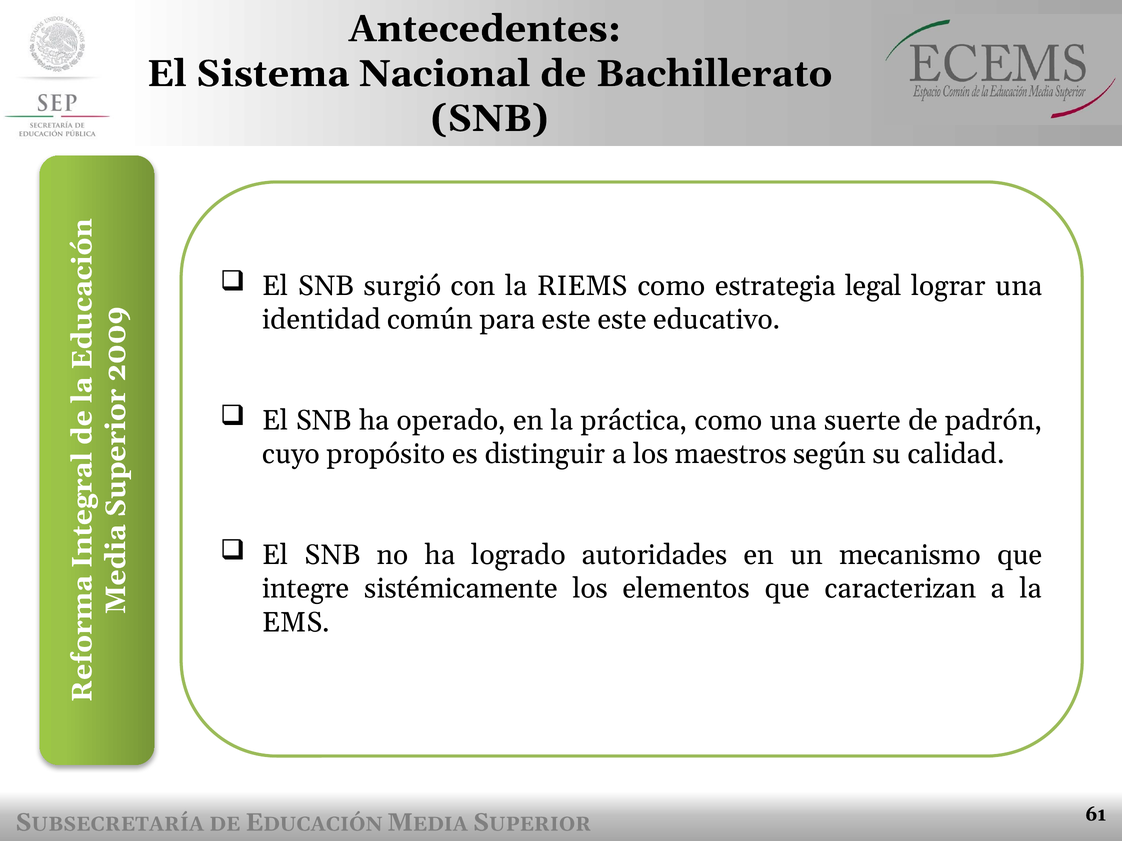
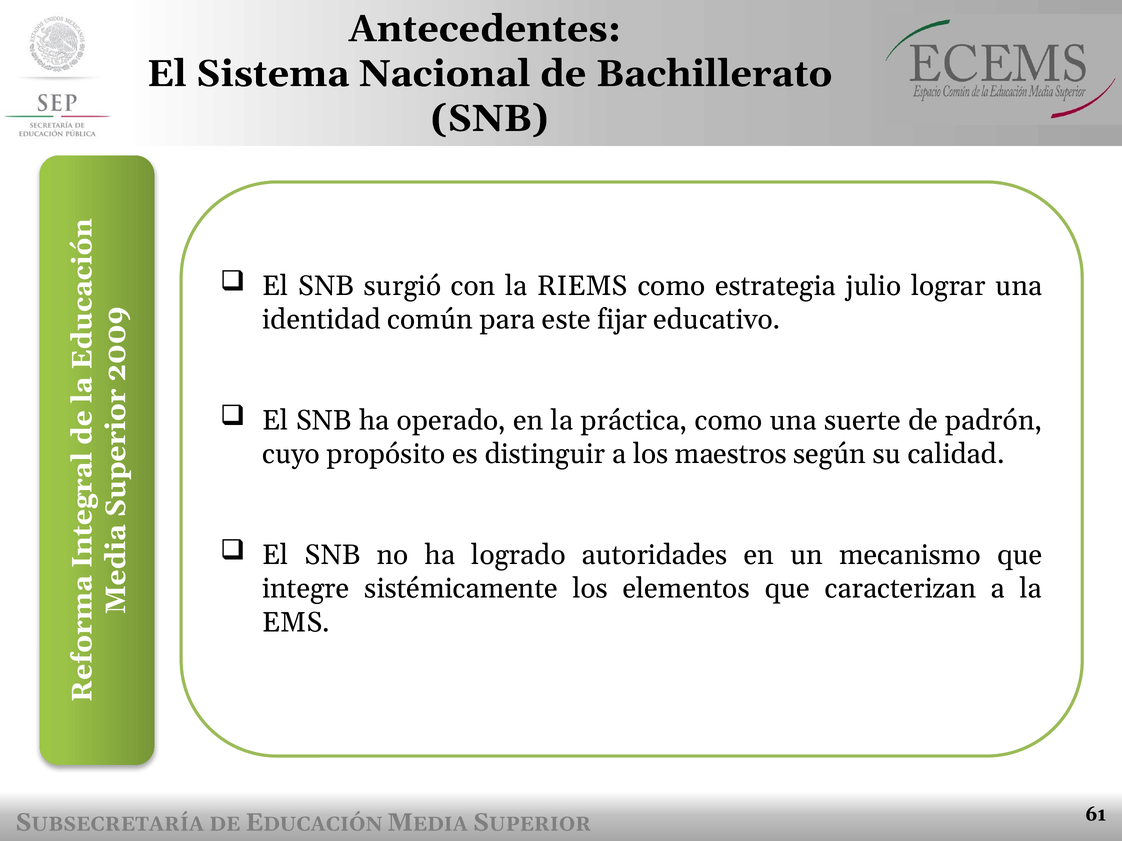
legal: legal -> julio (873, 286)
este este: este -> fijar (622, 320)
